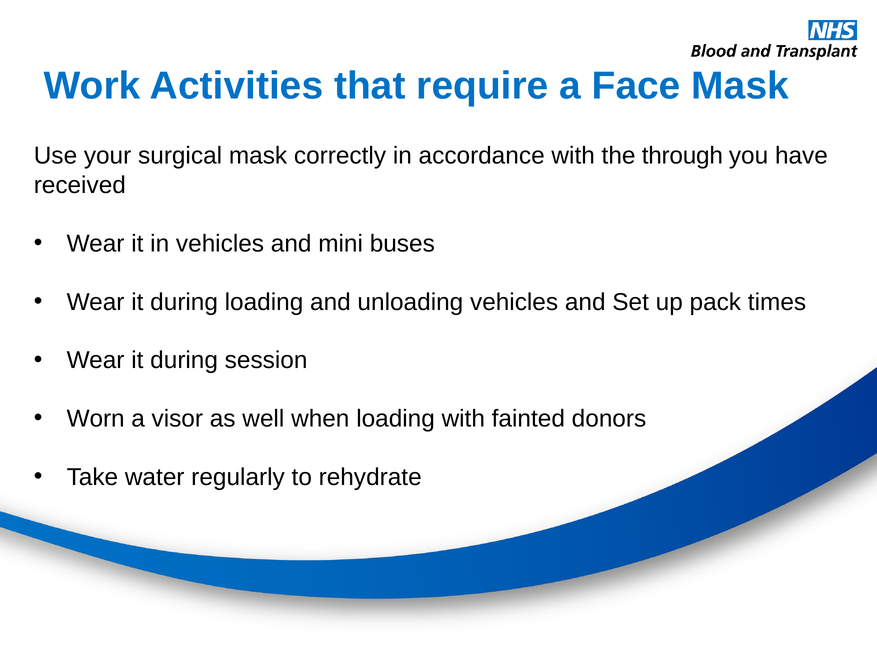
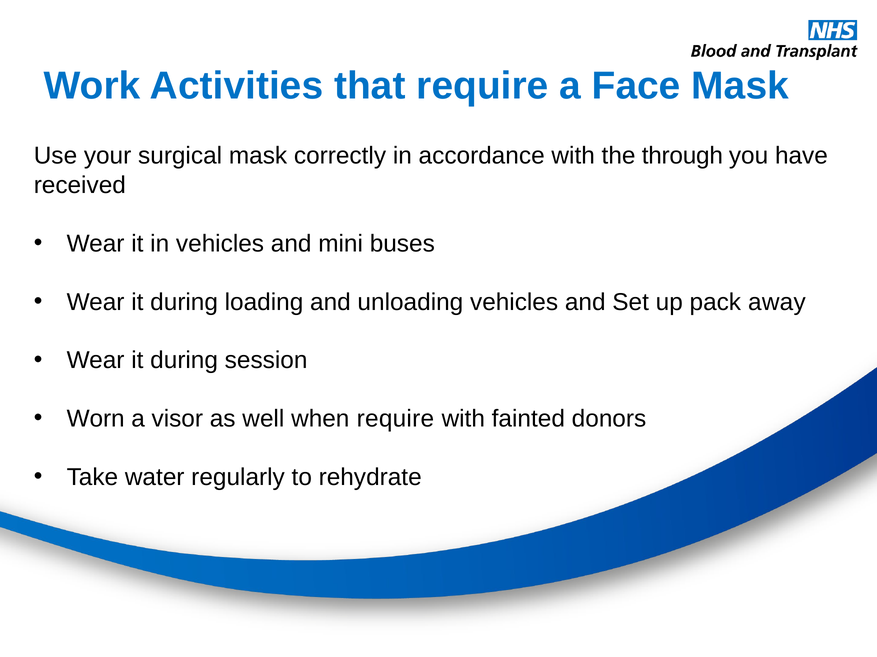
times: times -> away (777, 302)
when loading: loading -> require (395, 419)
